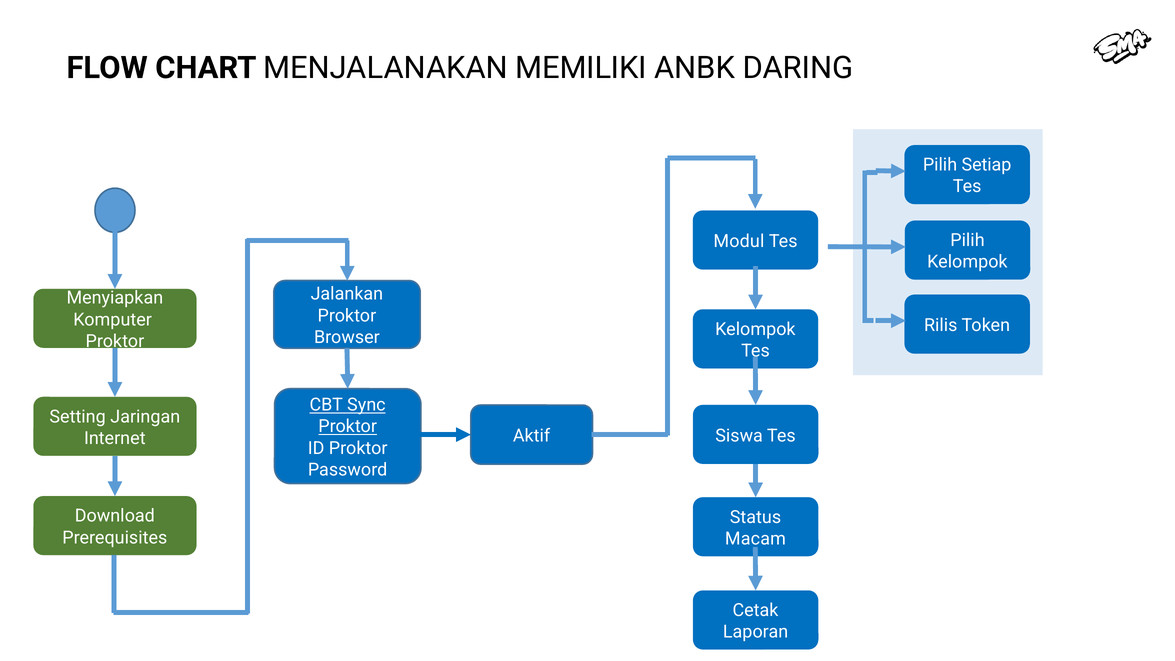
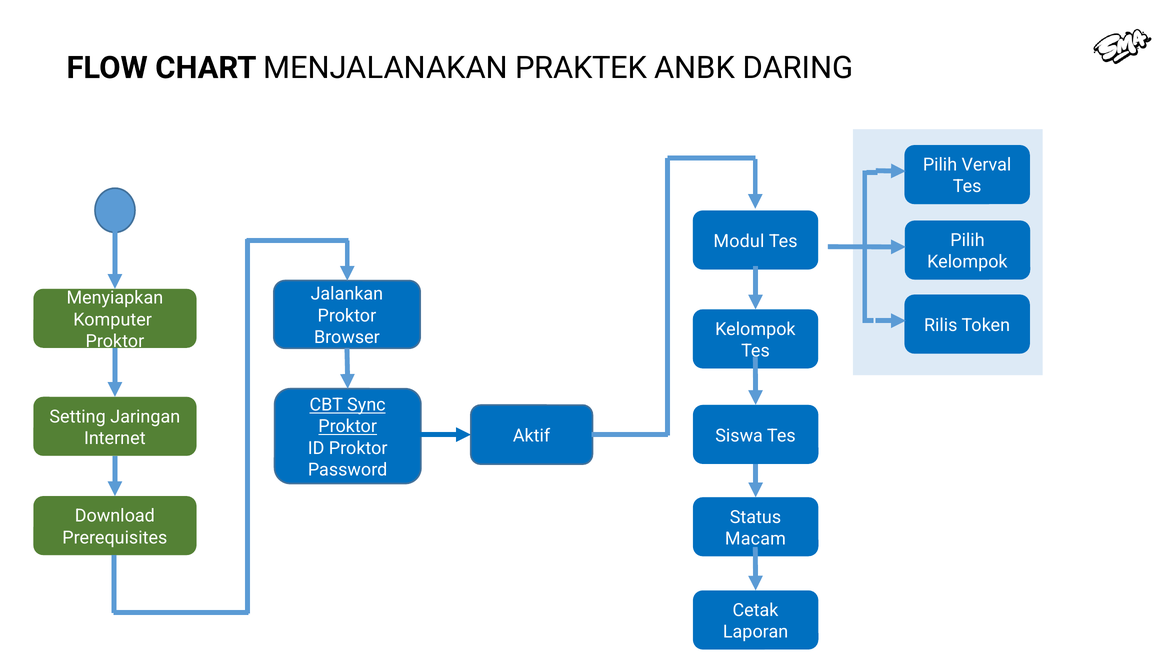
MEMILIKI: MEMILIKI -> PRAKTEK (581, 68)
Setiap: Setiap -> Verval (986, 165)
